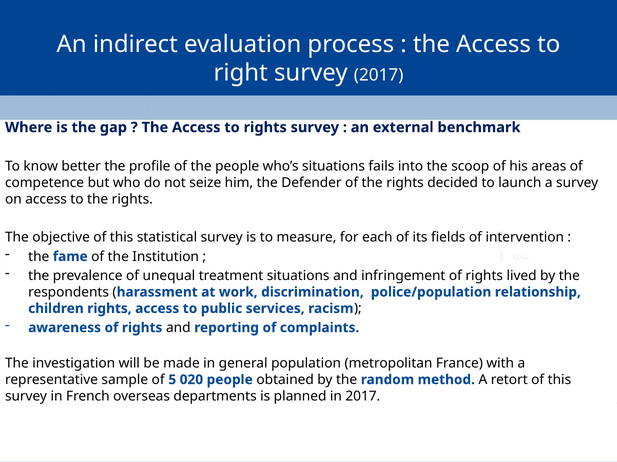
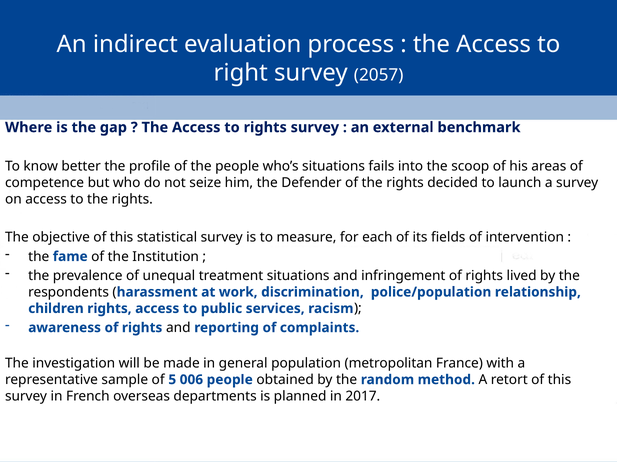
survey 2017: 2017 -> 2057 (379, 75)
020: 020 -> 006 (191, 380)
